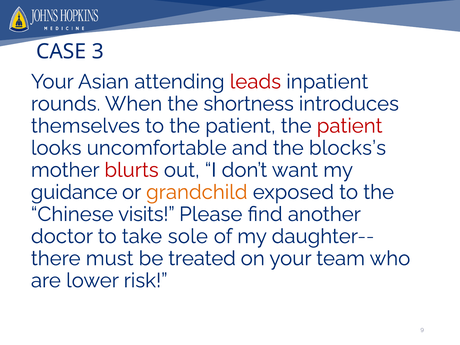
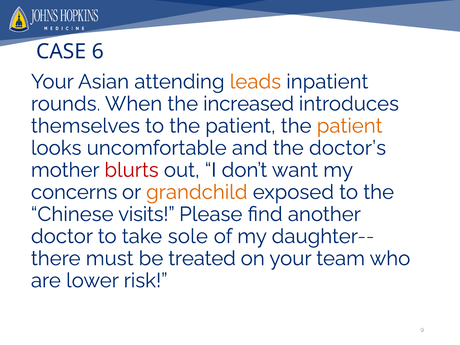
3: 3 -> 6 (98, 52)
leads colour: red -> orange (255, 82)
shortness: shortness -> increased (249, 104)
patient colour: red -> orange (350, 126)
blocks’s: blocks’s -> doctor’s (348, 148)
guidance: guidance -> concerns (74, 192)
